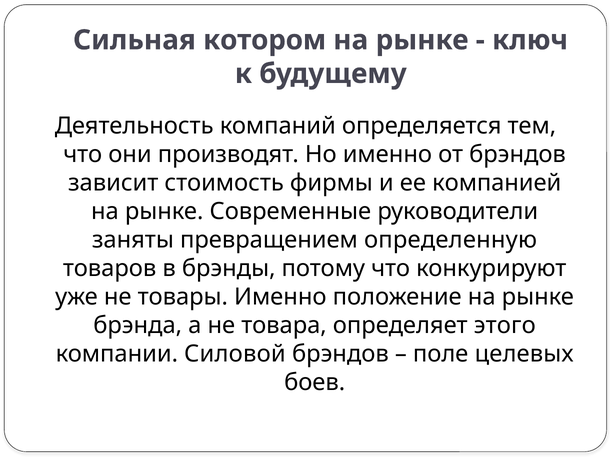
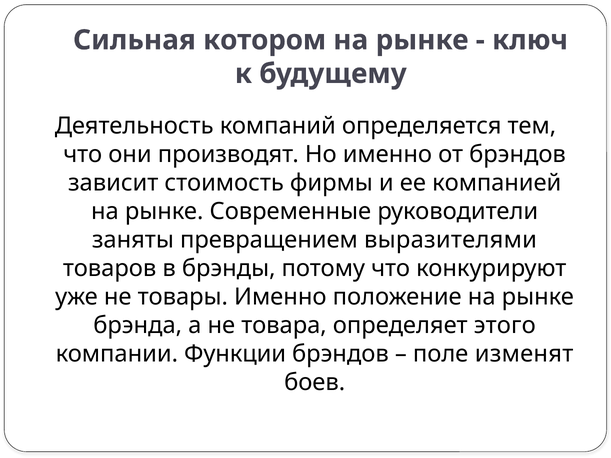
определенную: определенную -> выразителями (450, 240)
Силовой: Силовой -> Функции (235, 354)
целевых: целевых -> изменят (524, 354)
